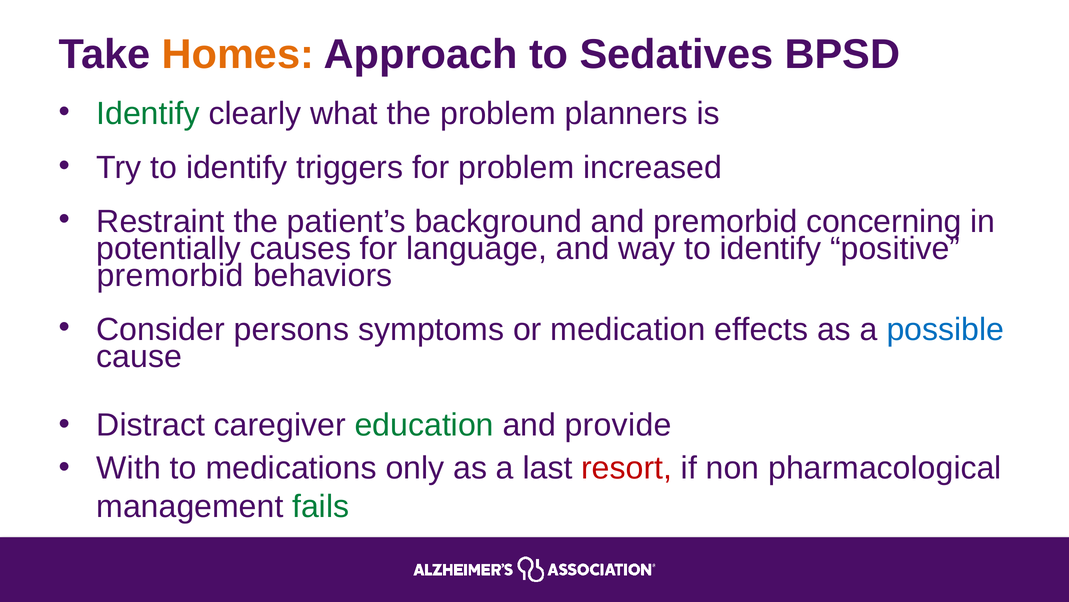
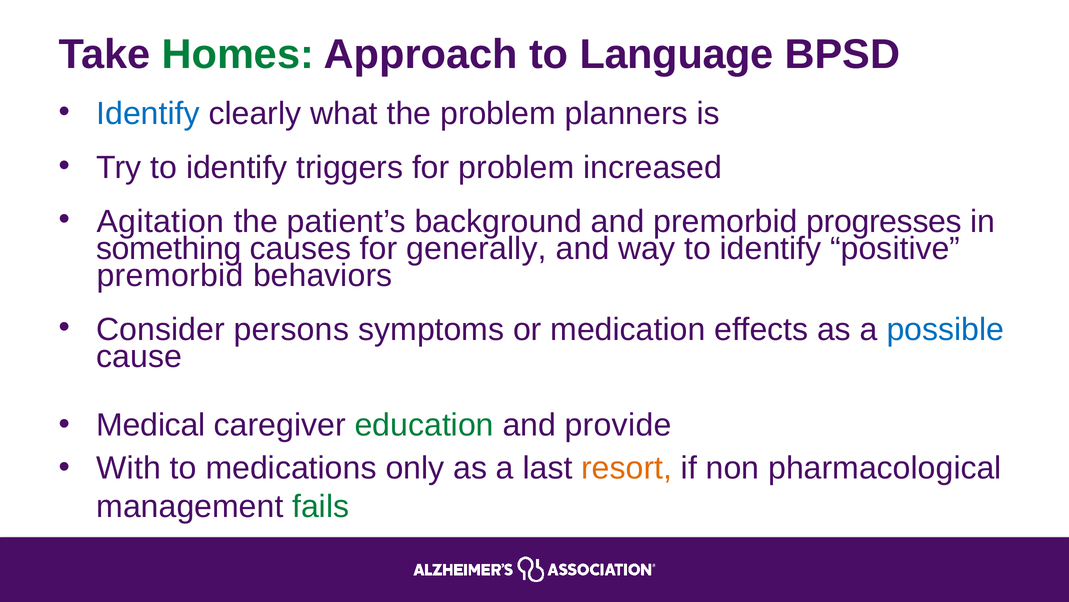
Homes colour: orange -> green (238, 55)
Sedatives: Sedatives -> Language (677, 55)
Identify colour: green -> blue (148, 114)
Restraint: Restraint -> Agitation (160, 221)
concerning: concerning -> progresses (884, 221)
potentially: potentially -> something (169, 248)
language: language -> generally (477, 248)
Distract: Distract -> Medical (151, 425)
resort colour: red -> orange (627, 468)
